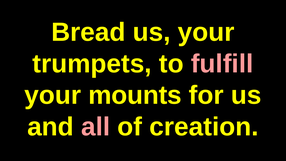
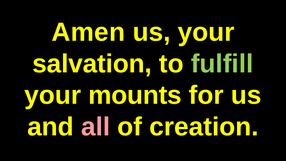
Bread: Bread -> Amen (88, 32)
trumpets: trumpets -> salvation (92, 64)
fulfill colour: pink -> light green (222, 64)
